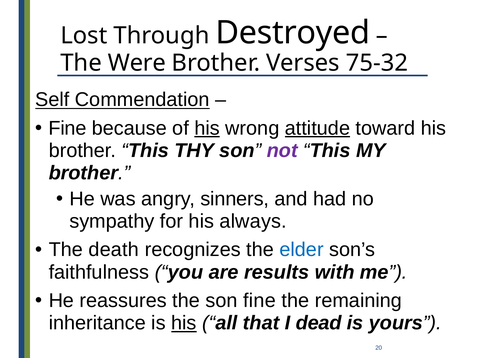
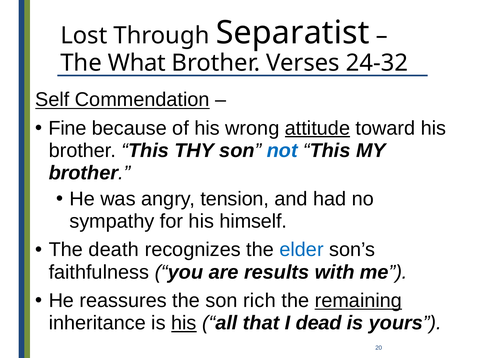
Destroyed: Destroyed -> Separatist (293, 33)
Were: Were -> What (137, 63)
75-32: 75-32 -> 24-32 (377, 63)
his underline: present -> none (207, 128)
not colour: purple -> blue (282, 150)
sinners: sinners -> tension (235, 199)
always: always -> himself (253, 221)
son fine: fine -> rich (259, 300)
remaining underline: none -> present (358, 300)
